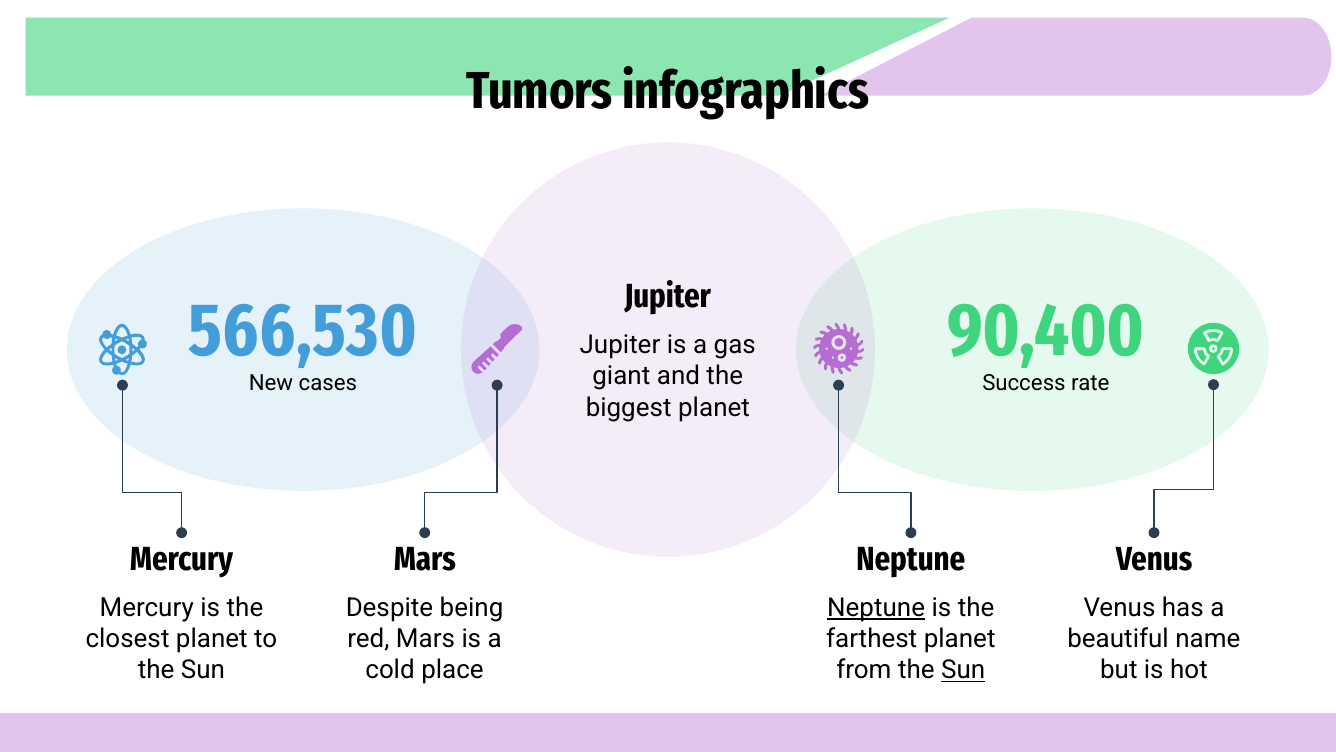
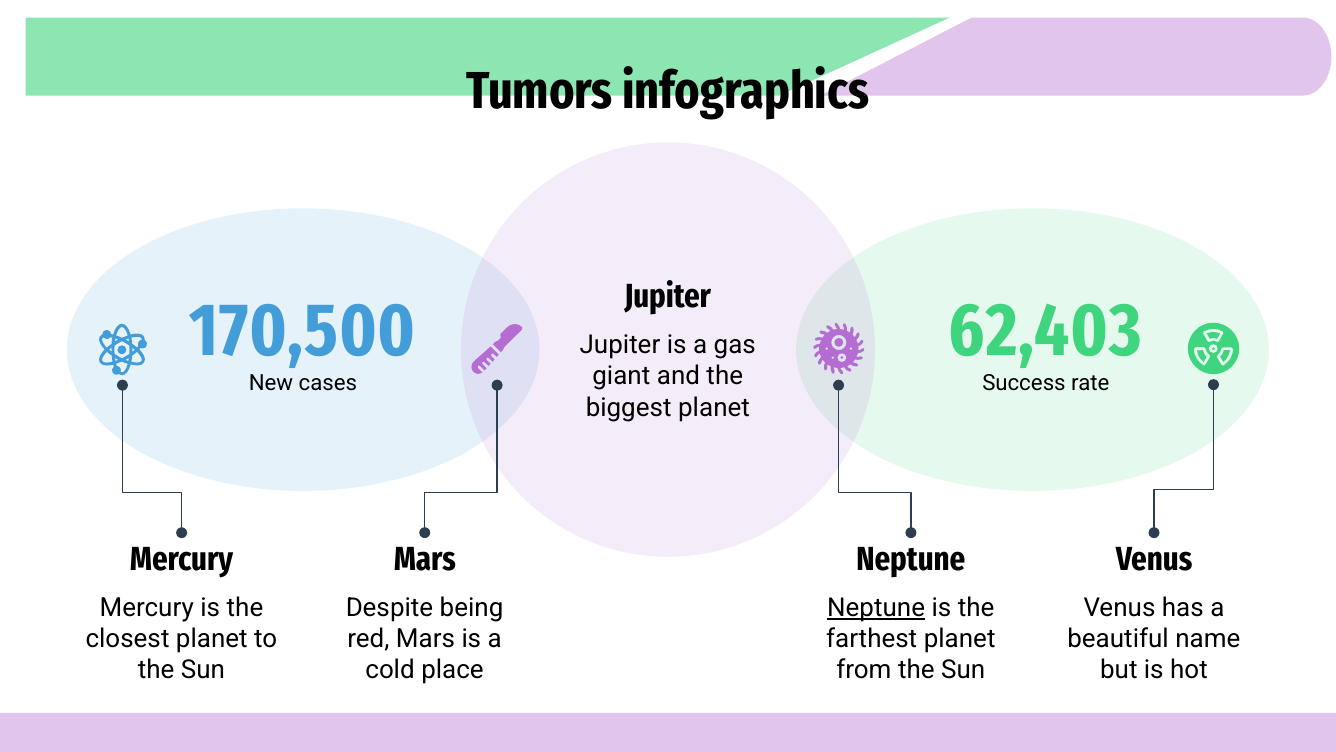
566,530: 566,530 -> 170,500 (303, 330)
90,400: 90,400 -> 62,403 (1045, 330)
Sun underline: present -> none (963, 670)
